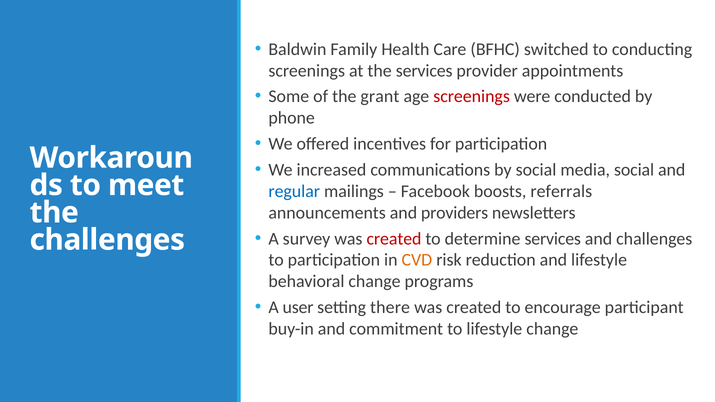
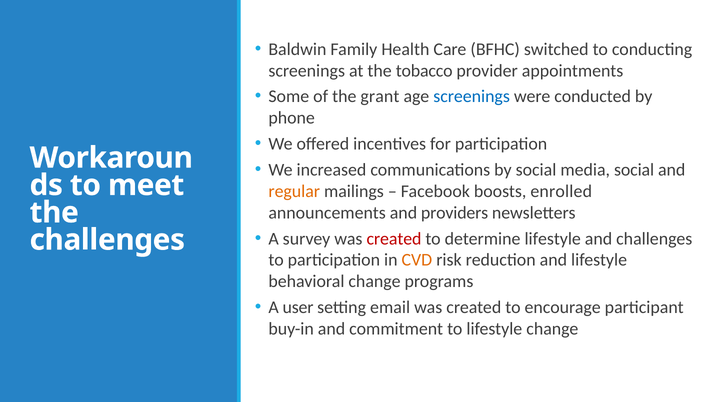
the services: services -> tobacco (424, 71)
screenings colour: red -> blue (472, 97)
regular colour: blue -> orange (294, 191)
referrals: referrals -> enrolled (561, 191)
determine services: services -> lifestyle (553, 239)
there: there -> email (390, 308)
